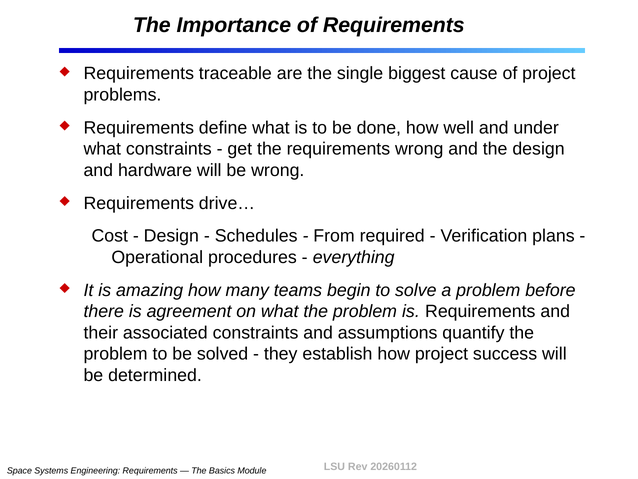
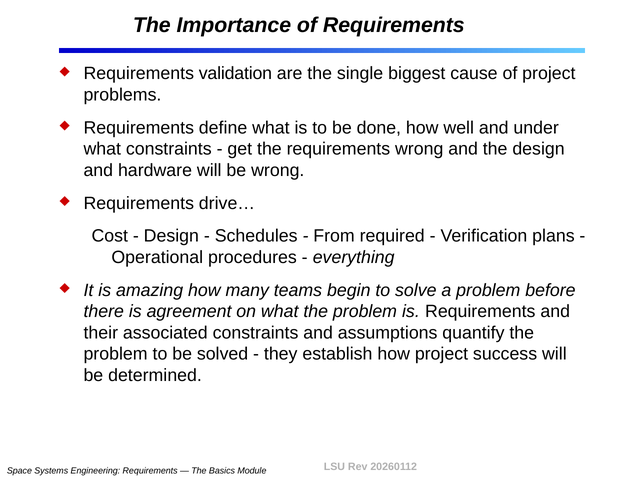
traceable: traceable -> validation (235, 74)
